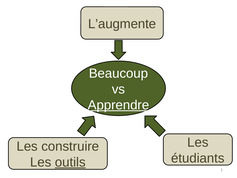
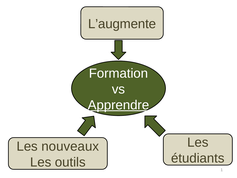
Beaucoup: Beaucoup -> Formation (118, 73)
construire: construire -> nouveaux (70, 146)
outils underline: present -> none (70, 162)
